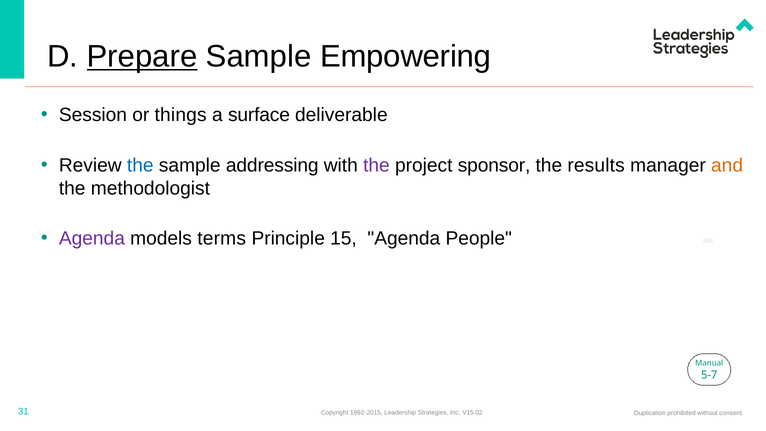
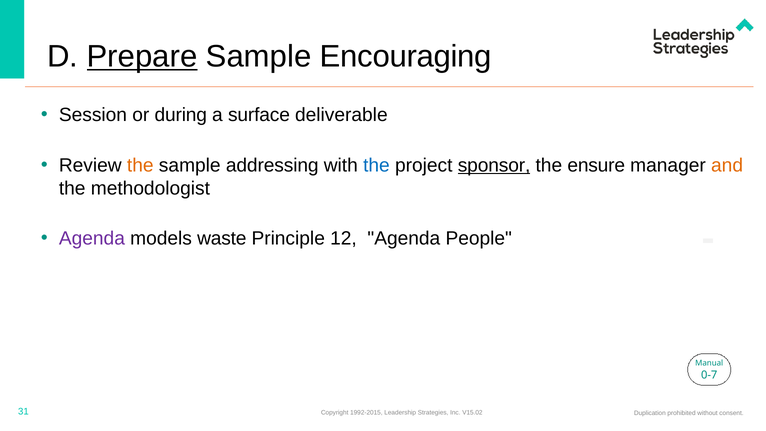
Empowering: Empowering -> Encouraging (406, 56)
things: things -> during (181, 115)
the colour: blue -> orange (140, 165)
the colour: purple -> blue (376, 165)
sponsor underline: none -> present (494, 165)
results: results -> ensure (596, 165)
terms: terms -> waste (222, 238)
15: 15 -> 12 (343, 238)
5-7: 5-7 -> 0-7 (709, 375)
